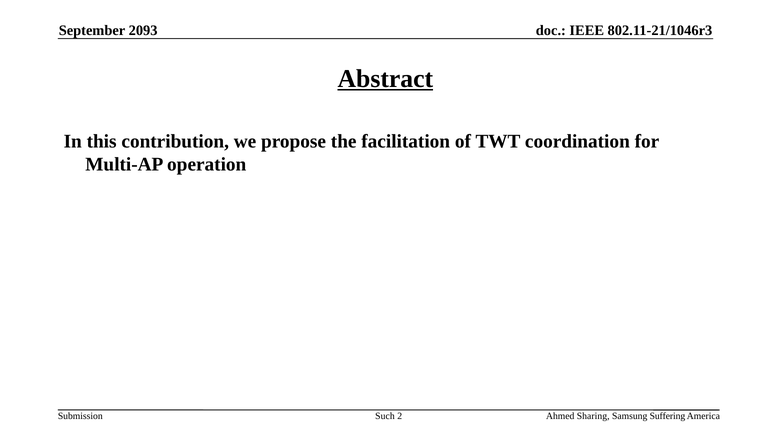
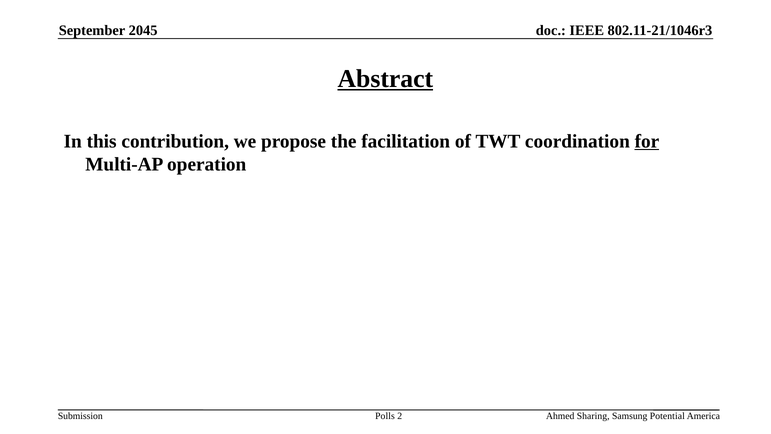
2093: 2093 -> 2045 (143, 31)
for underline: none -> present (647, 141)
Such: Such -> Polls (385, 416)
Suffering: Suffering -> Potential (667, 416)
